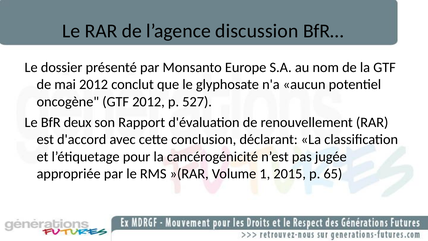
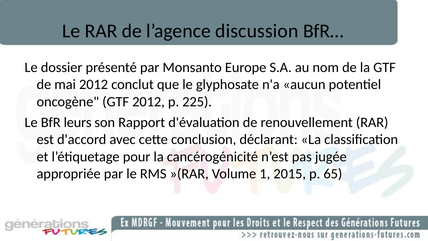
527: 527 -> 225 (197, 102)
deux: deux -> leurs (78, 122)
